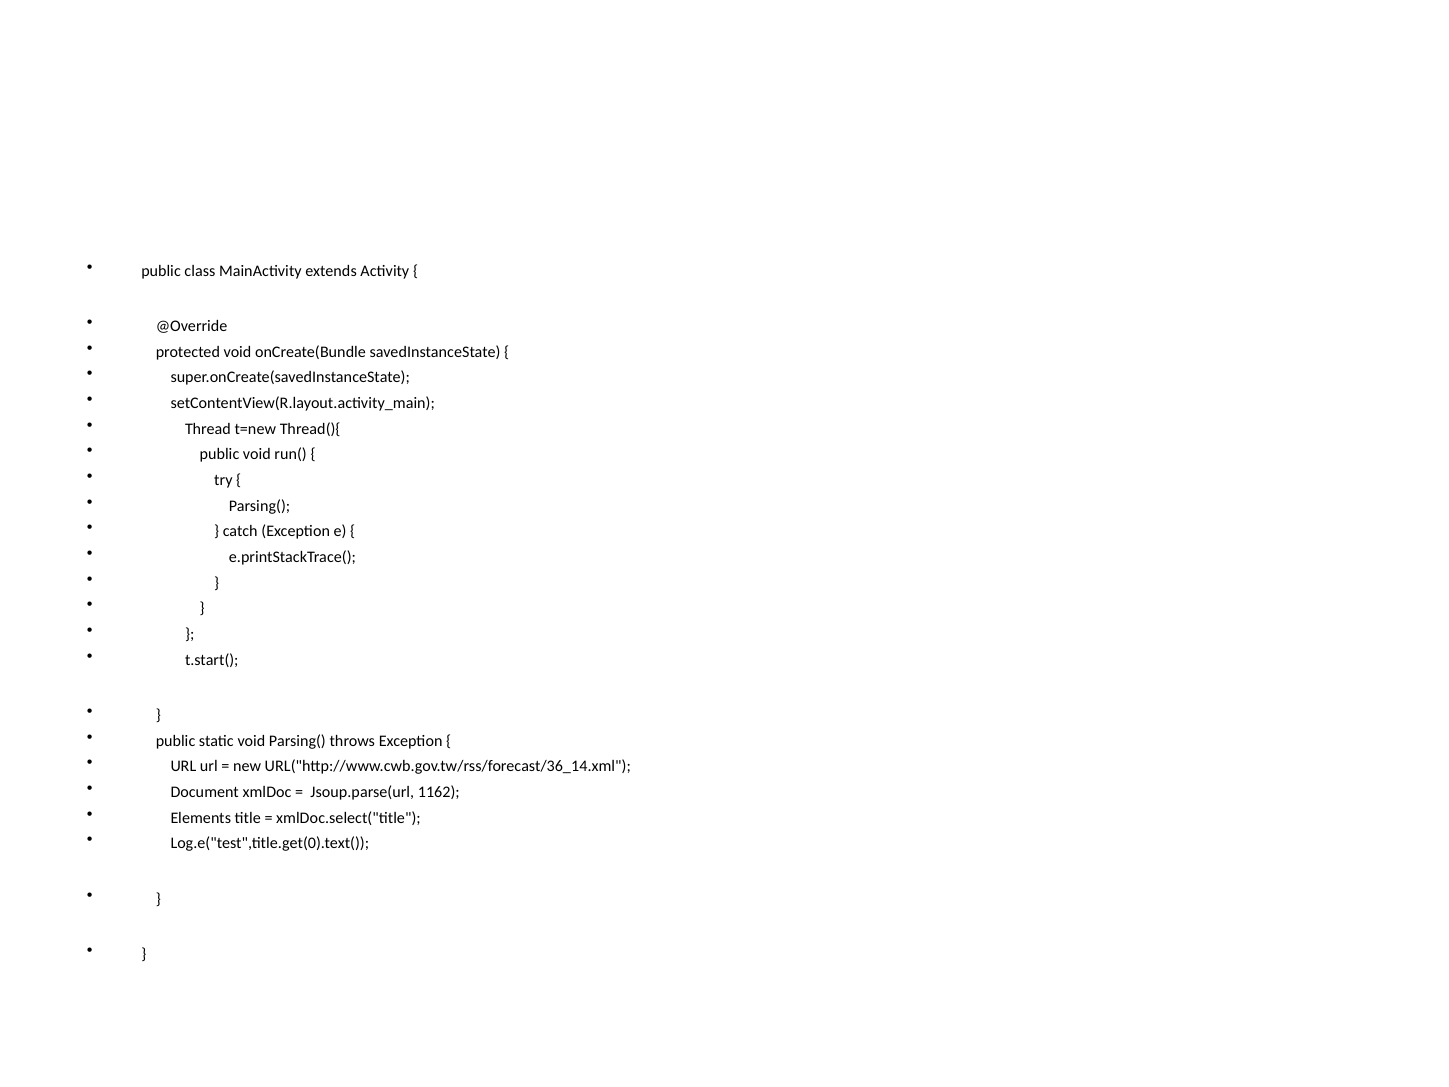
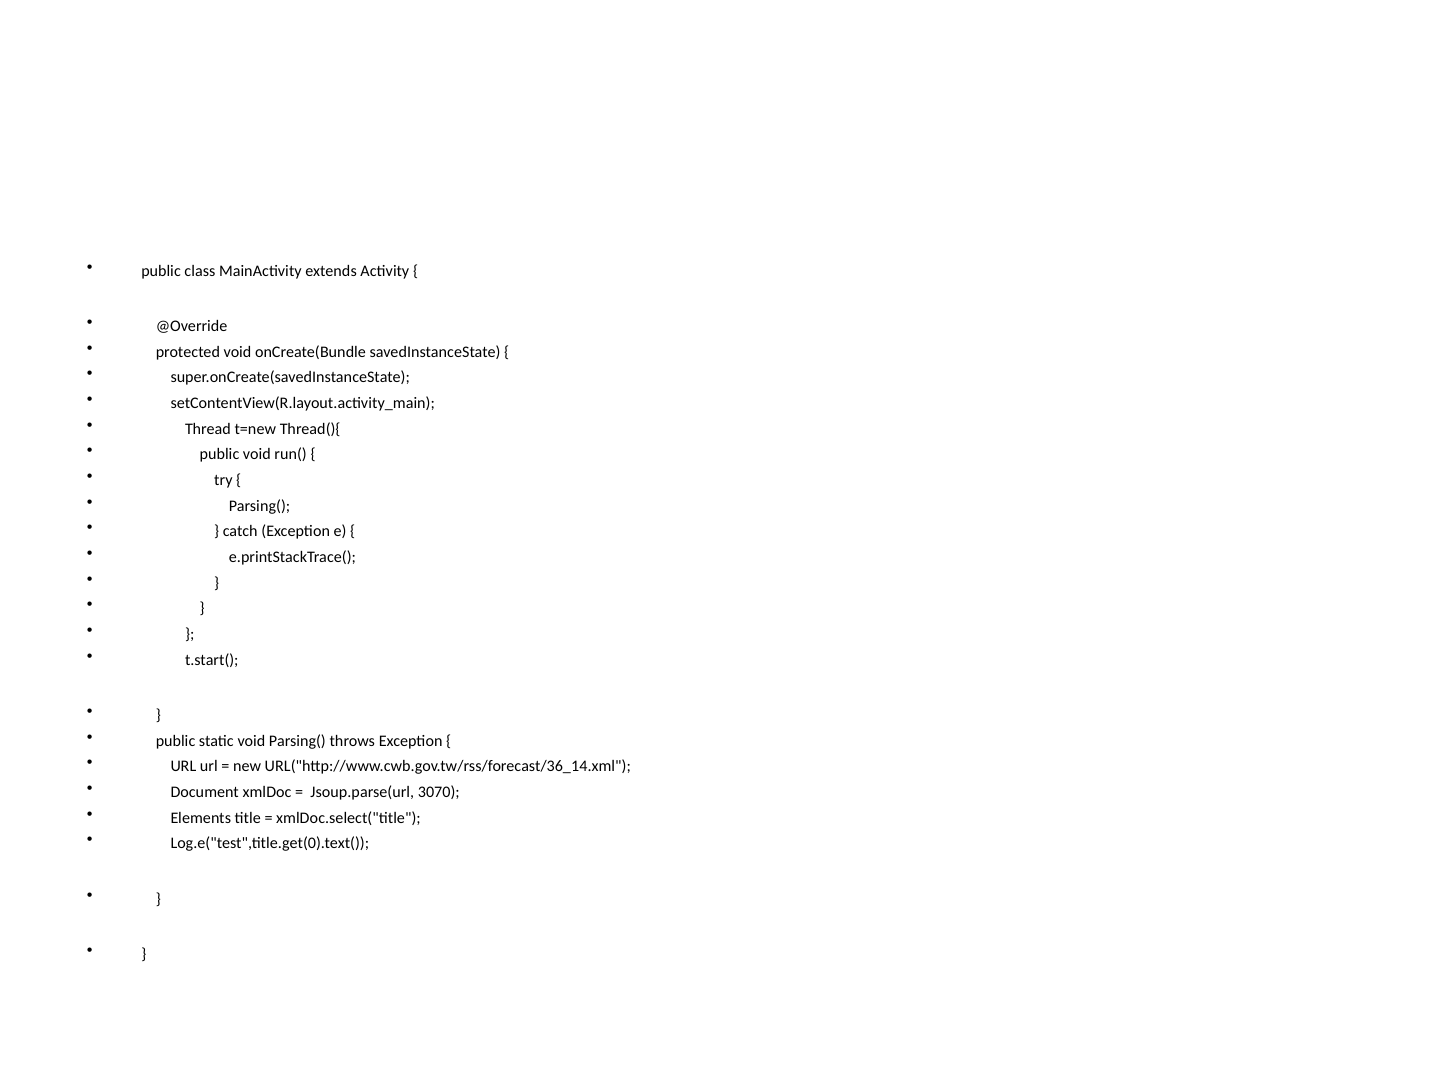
1162: 1162 -> 3070 (439, 792)
